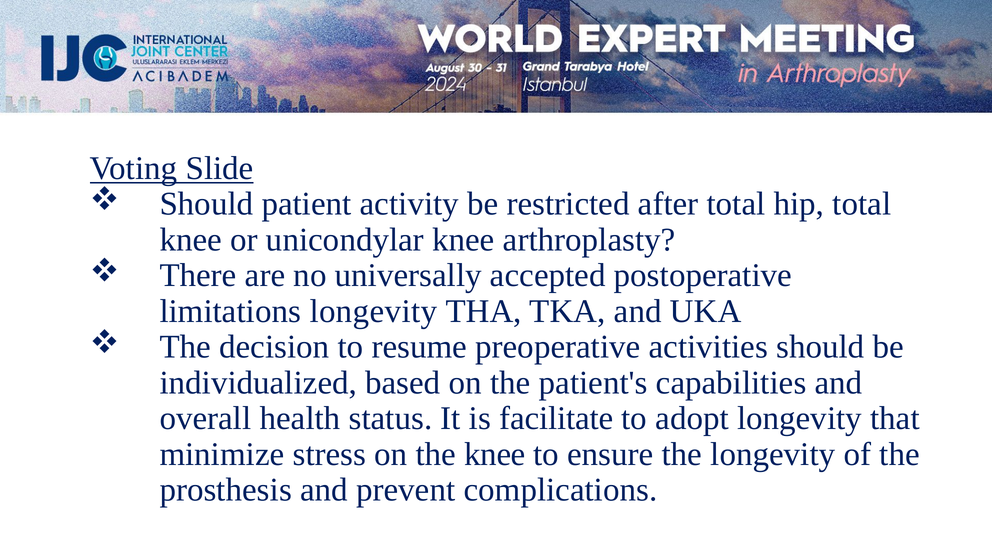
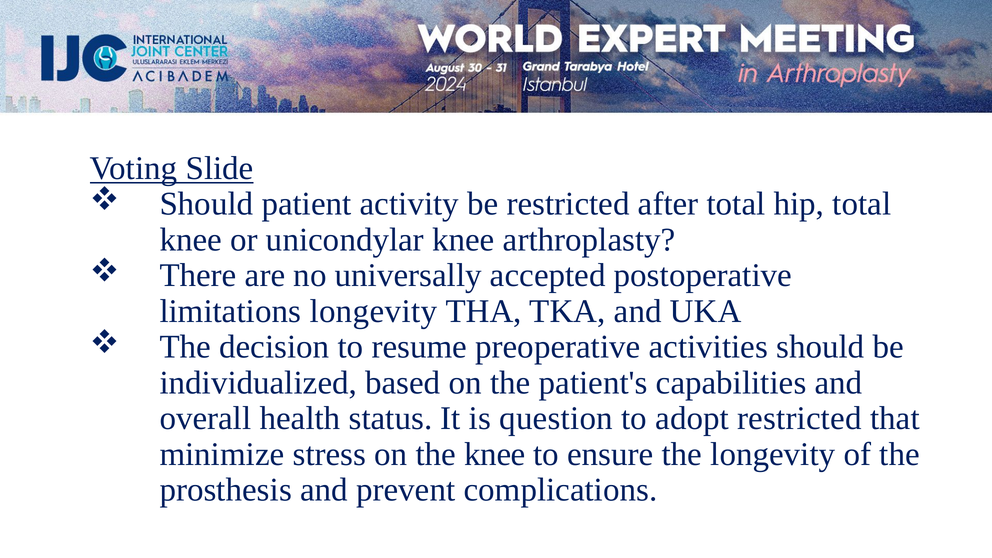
facilitate: facilitate -> question (556, 418)
adopt longevity: longevity -> restricted (799, 418)
